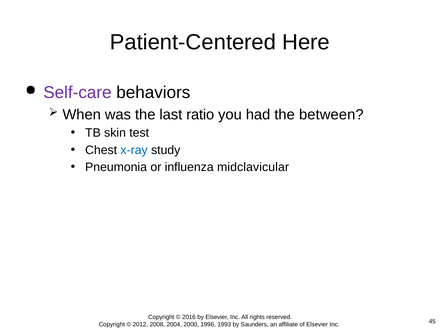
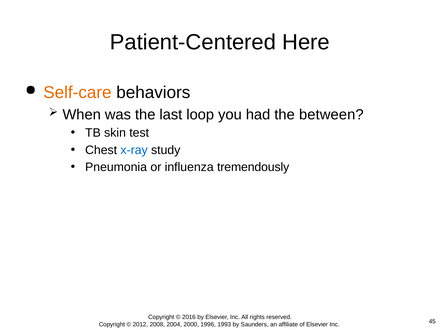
Self-care colour: purple -> orange (77, 93)
ratio: ratio -> loop (200, 114)
midclavicular: midclavicular -> tremendously (253, 167)
